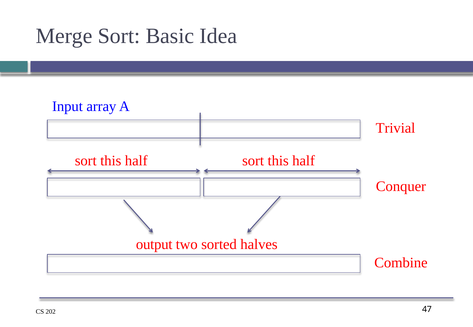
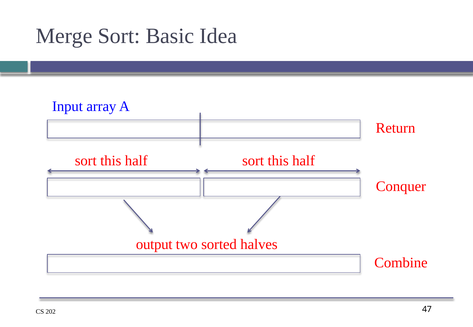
Trivial: Trivial -> Return (396, 128)
